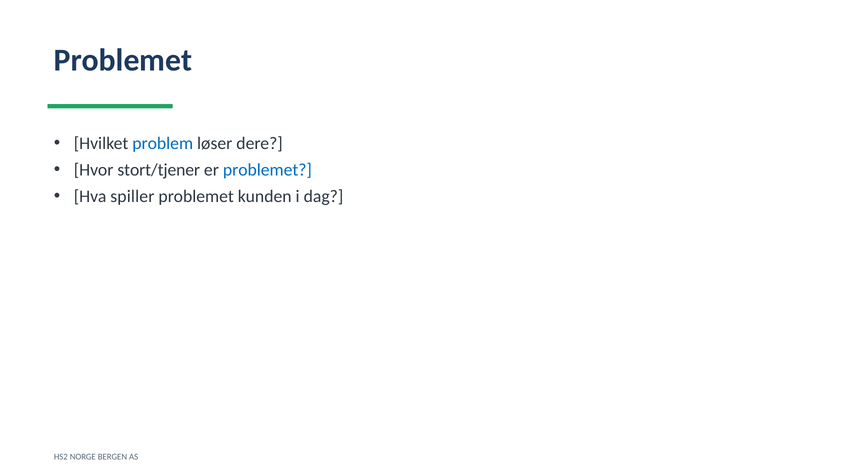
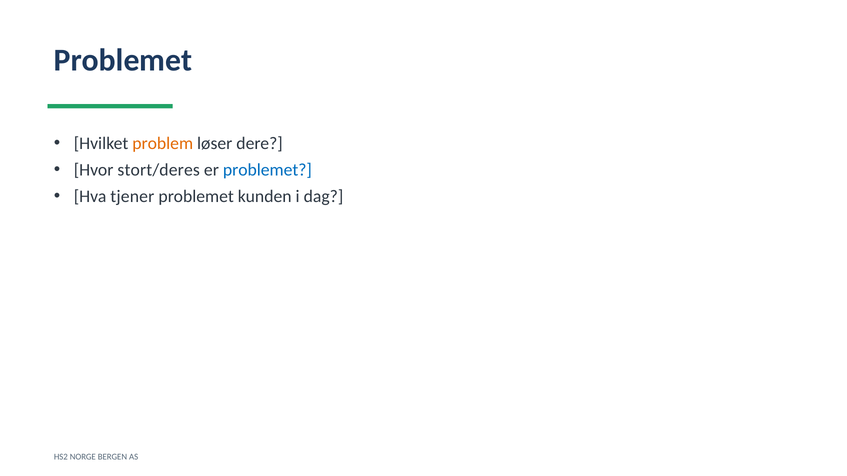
problem colour: blue -> orange (163, 143)
stort/tjener: stort/tjener -> stort/deres (159, 170)
spiller: spiller -> tjener (132, 196)
